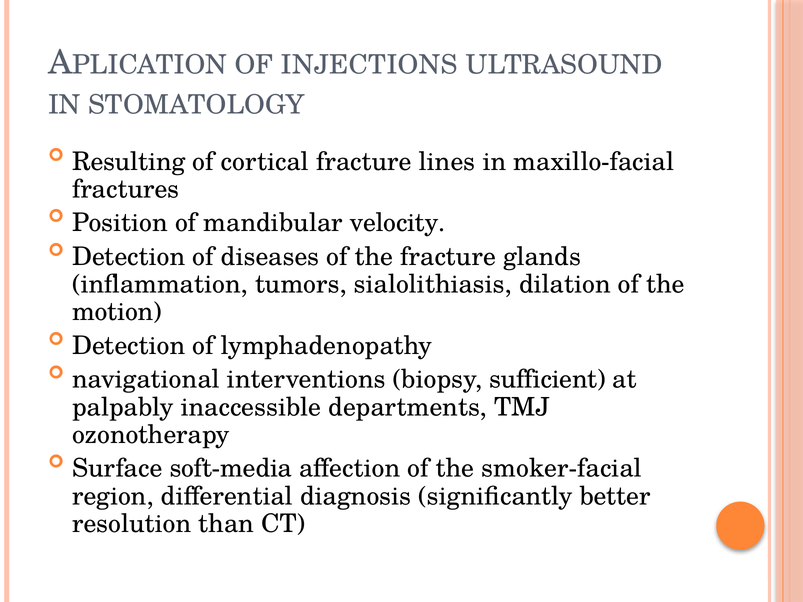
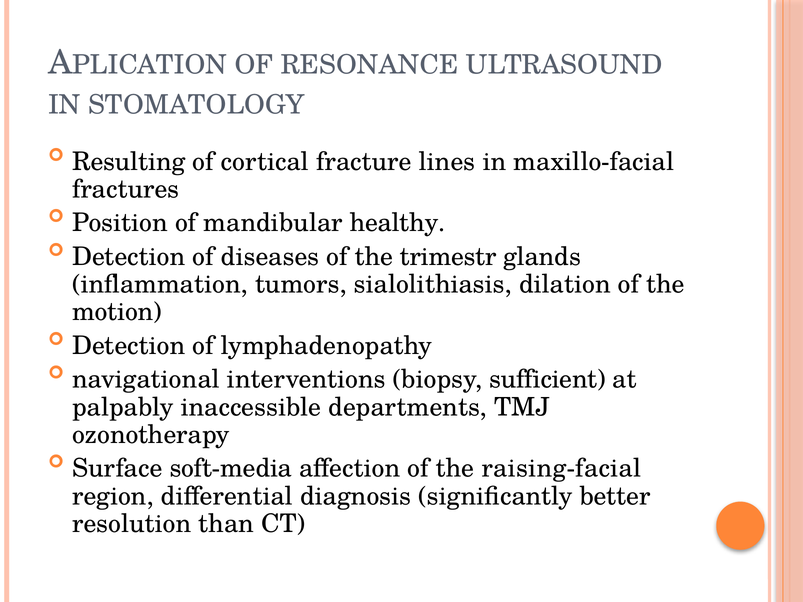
INJECTIONS: INJECTIONS -> RESONANCE (370, 65)
velocity: velocity -> healthy (397, 223)
the fracture: fracture -> trimestr (448, 257)
smoker-facial: smoker-facial -> raising-facial (562, 469)
